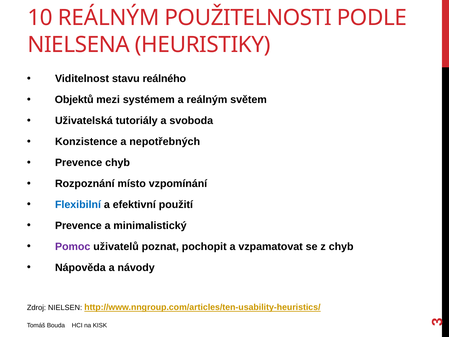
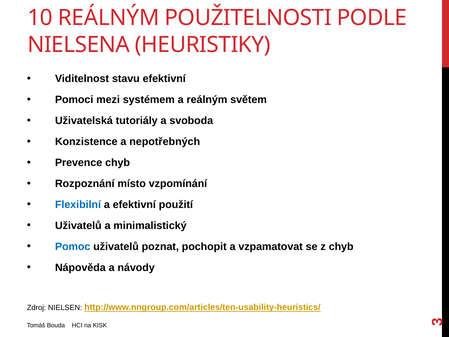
stavu reálného: reálného -> efektivní (164, 79)
Objektů: Objektů -> Pomoci (74, 100)
Prevence: Prevence -> Uživatelů (78, 225)
Pomoc colour: purple -> blue (73, 246)
